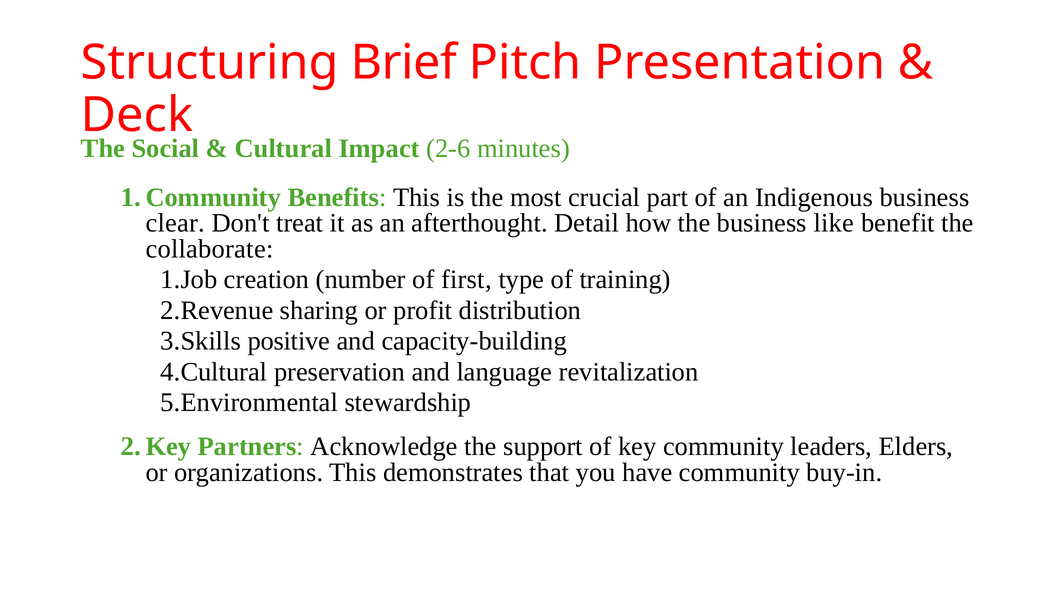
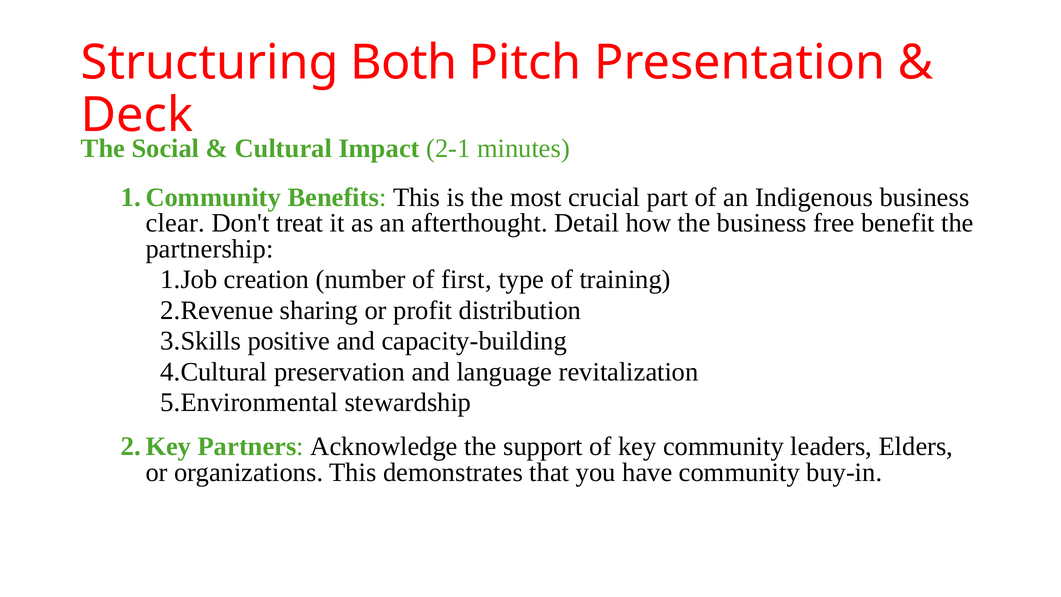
Brief: Brief -> Both (404, 63)
2-6: 2-6 -> 2-1 (448, 148)
like: like -> free (834, 223)
collaborate: collaborate -> partnership (210, 249)
